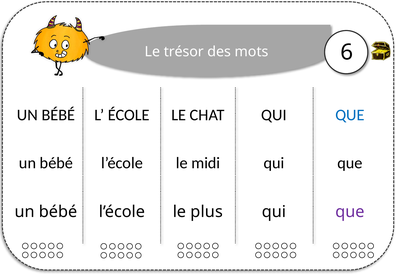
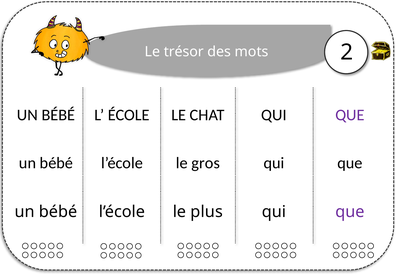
6: 6 -> 2 (347, 52)
QUE colour: blue -> purple (350, 115)
midi: midi -> gros (206, 163)
